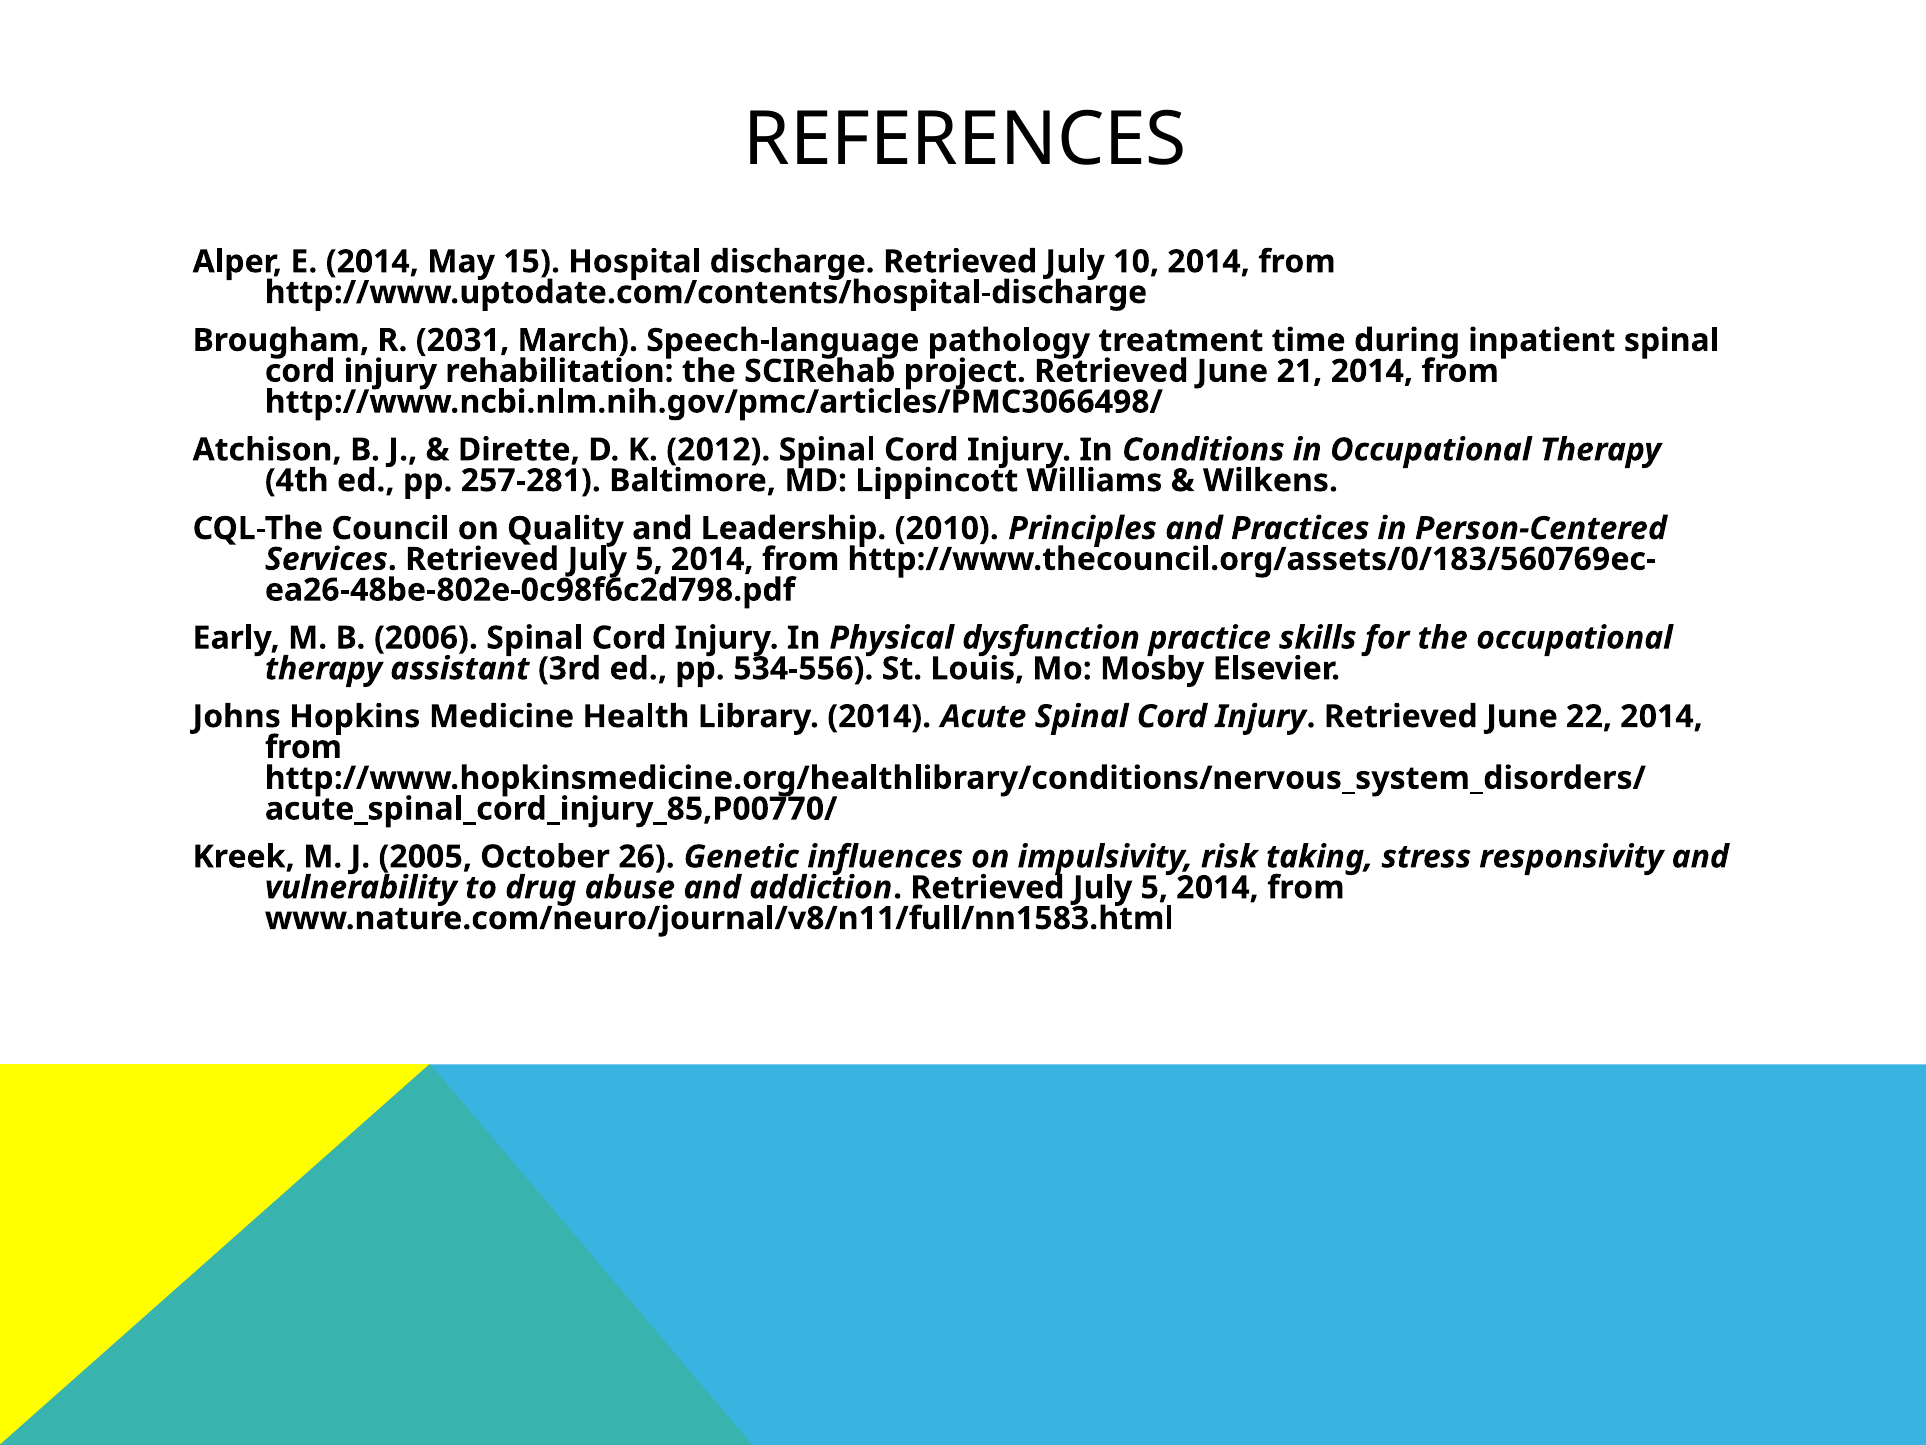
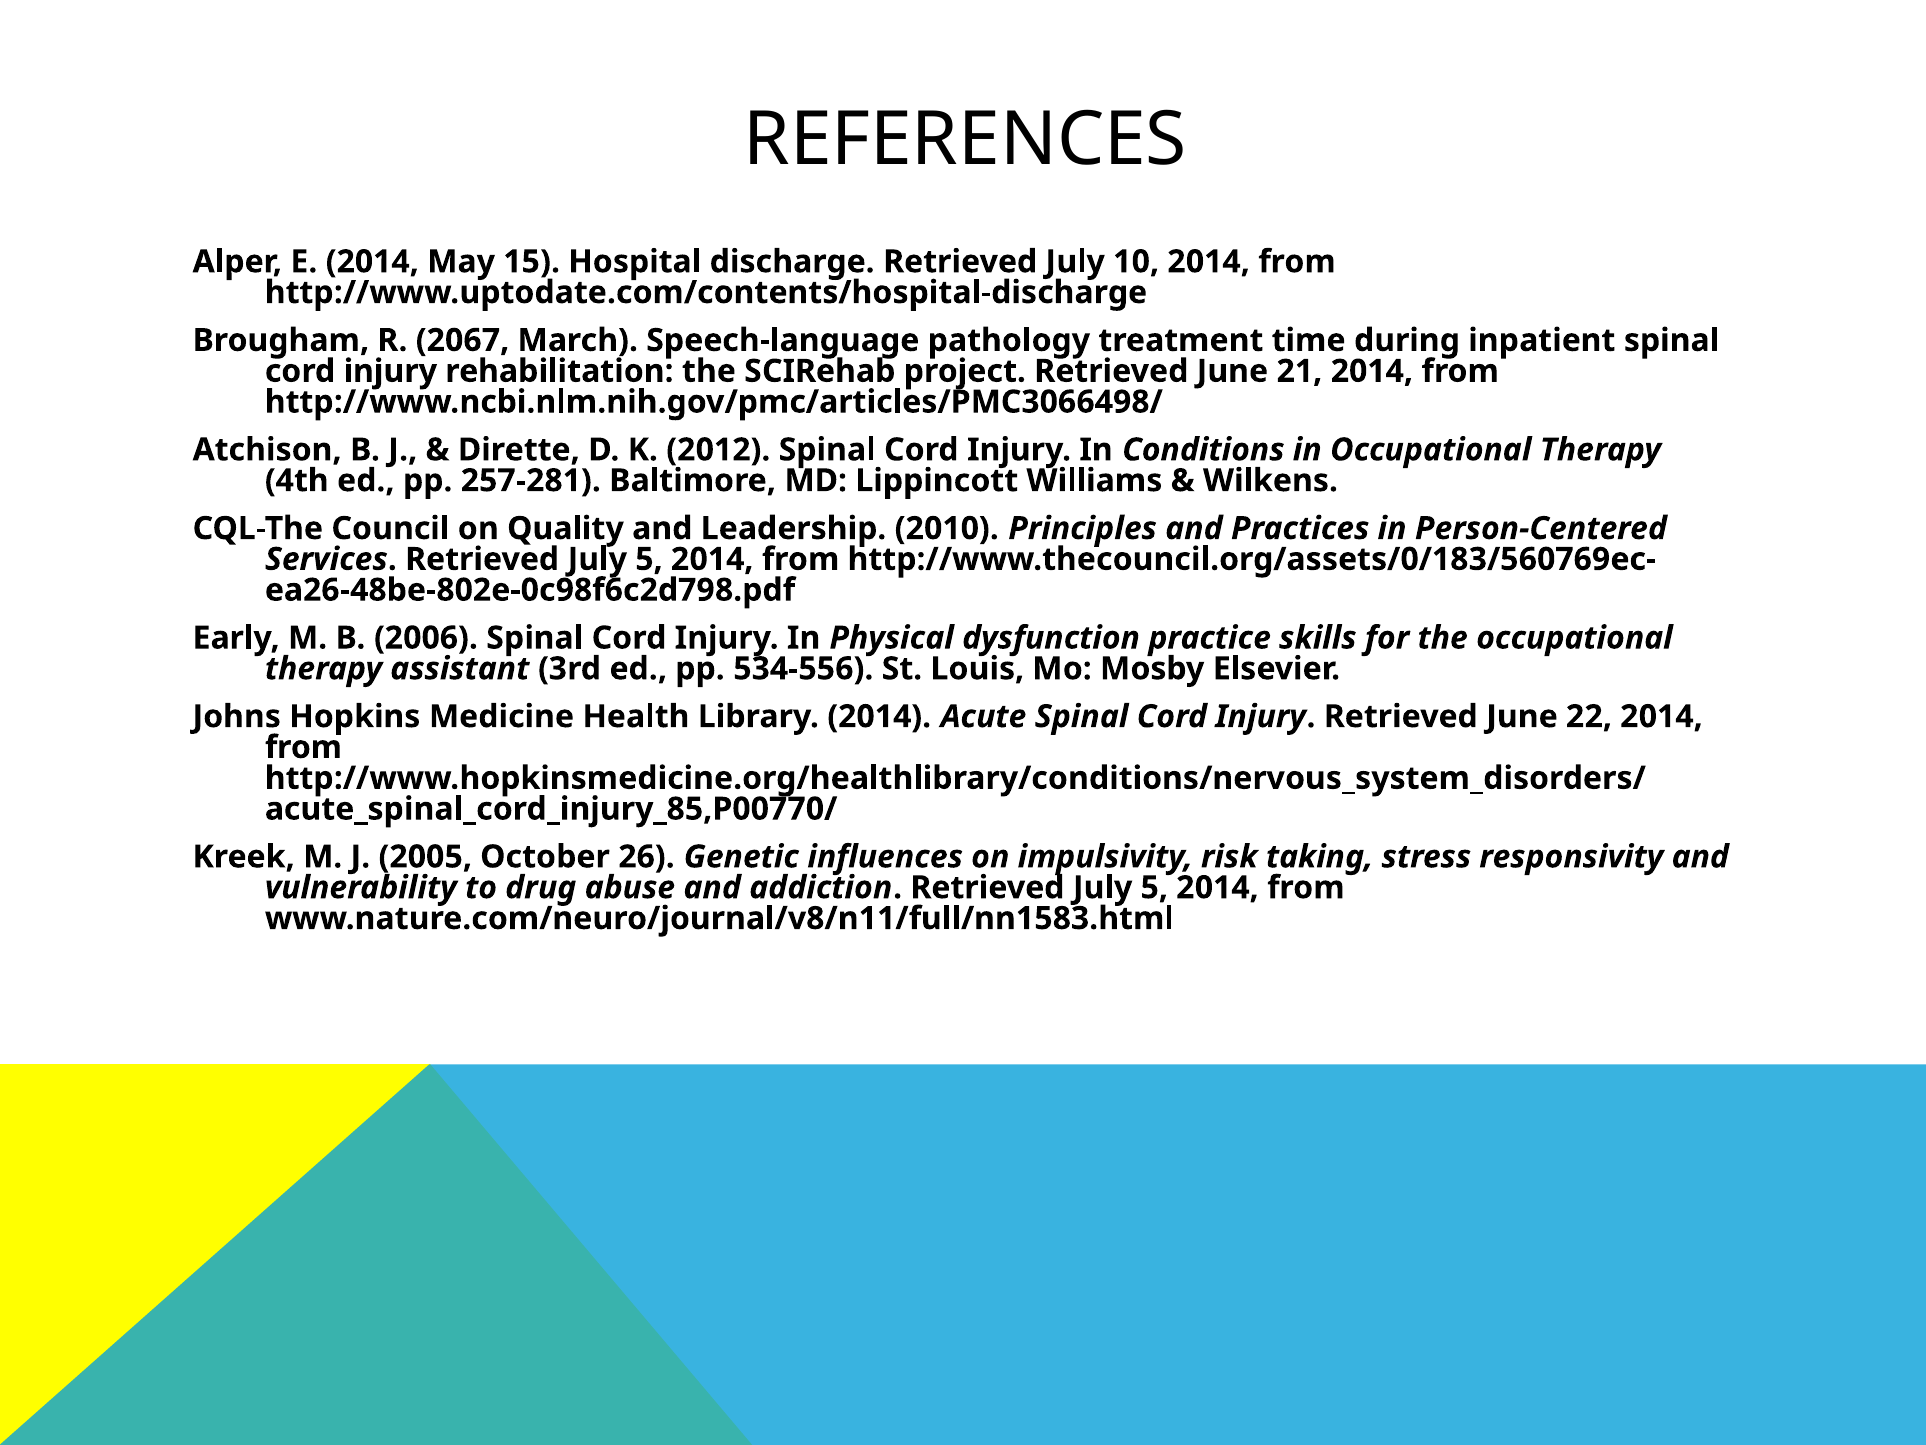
2031: 2031 -> 2067 (462, 340)
